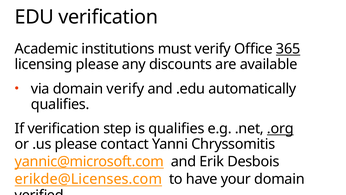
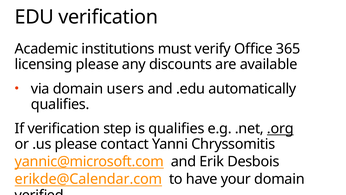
365 underline: present -> none (288, 49)
domain verify: verify -> users (125, 89)
erikde@Licenses.com: erikde@Licenses.com -> erikde@Calendar.com (88, 179)
